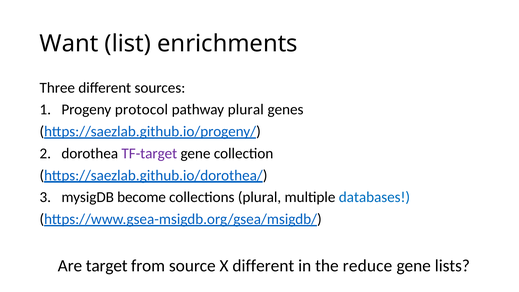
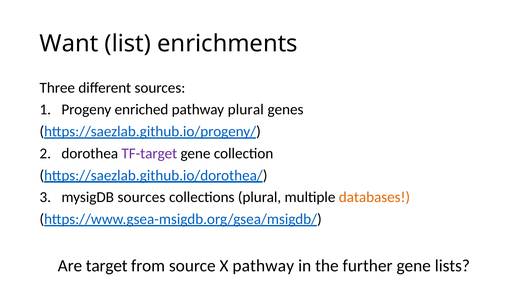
protocol: protocol -> enriched (142, 110)
mysigDB become: become -> sources (141, 197)
databases colour: blue -> orange (374, 197)
X different: different -> pathway (263, 266)
reduce: reduce -> further (368, 266)
